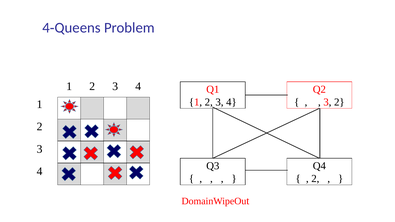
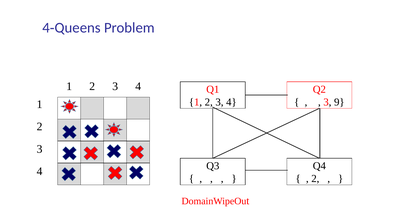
3 2: 2 -> 9 (339, 102)
